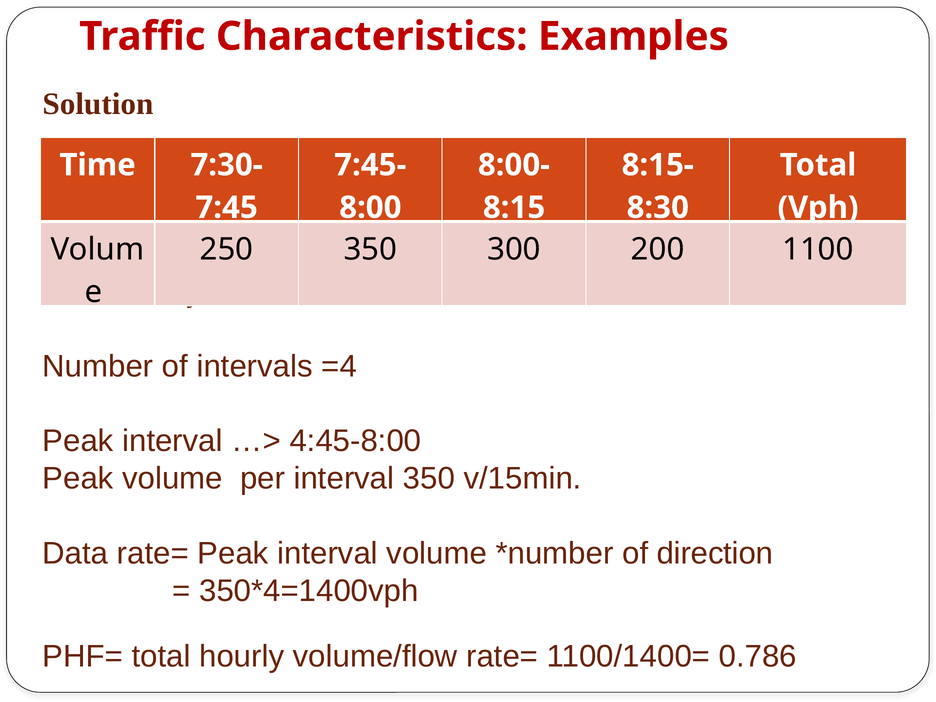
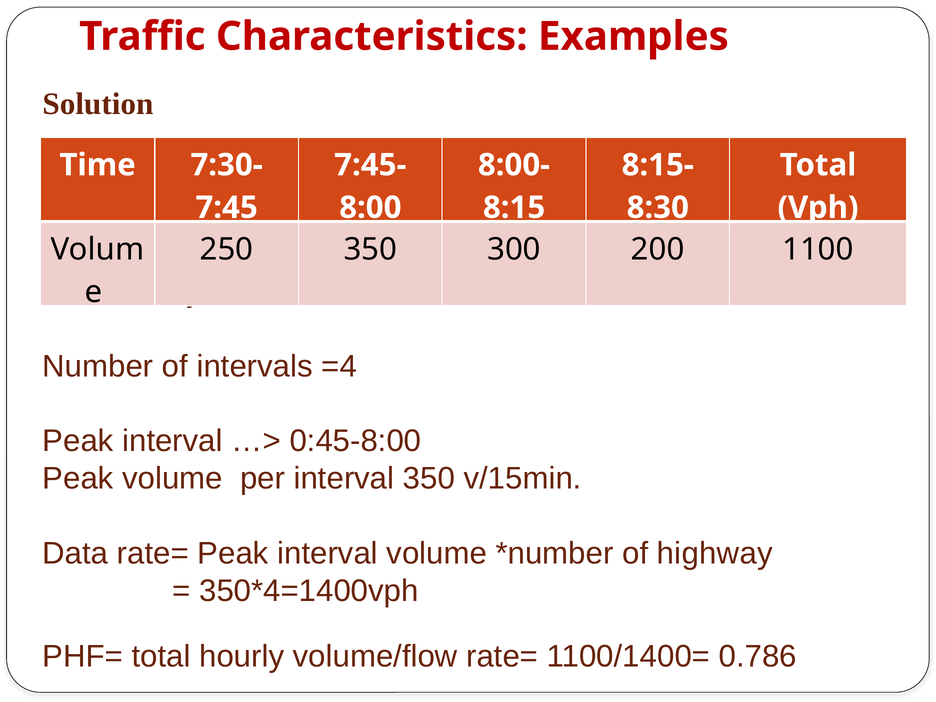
4:45-8:00: 4:45-8:00 -> 0:45-8:00 (355, 441)
direction: direction -> highway (715, 553)
